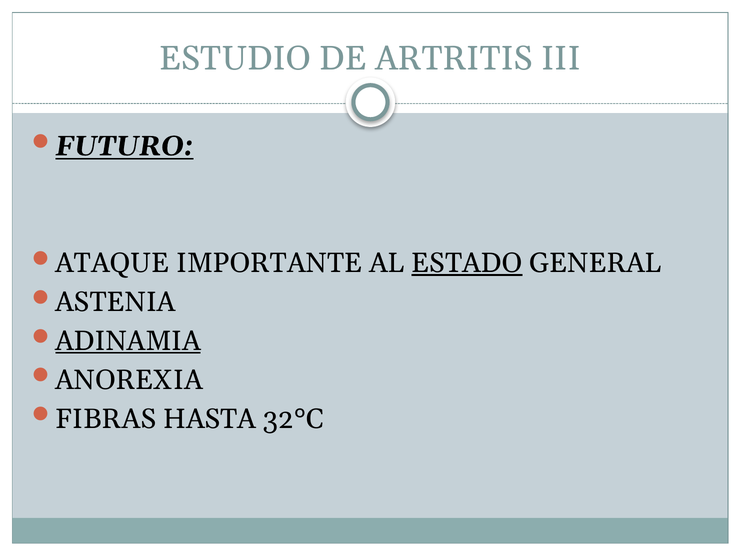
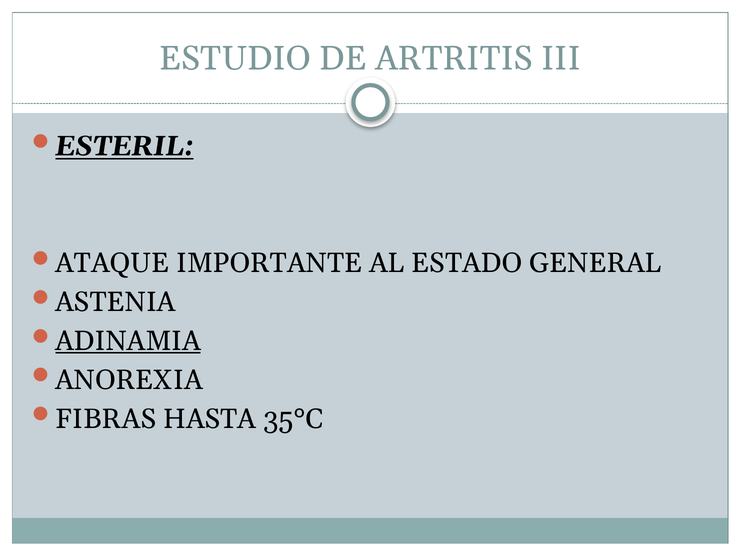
FUTURO: FUTURO -> ESTERIL (125, 146)
ESTADO underline: present -> none (467, 263)
32°C: 32°C -> 35°C (293, 419)
